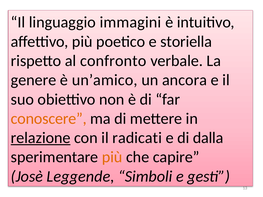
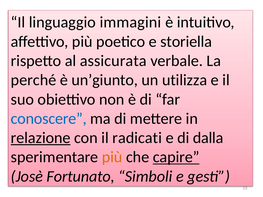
confronto: confronto -> assicurata (113, 61)
genere: genere -> perché (34, 80)
un’amico: un’amico -> un’giunto (105, 80)
ancora: ancora -> utilizza (185, 80)
conoscere colour: orange -> blue (49, 119)
capire underline: none -> present (176, 157)
Leggende: Leggende -> Fortunato (81, 177)
